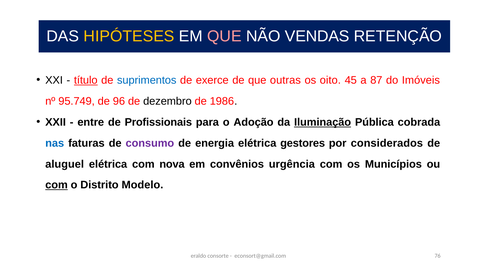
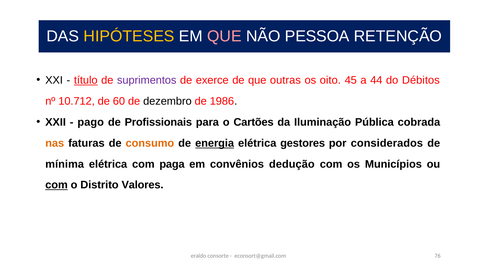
VENDAS: VENDAS -> PESSOA (317, 36)
suprimentos colour: blue -> purple (147, 80)
87: 87 -> 44 (376, 80)
Imóveis: Imóveis -> Débitos (421, 80)
95.749: 95.749 -> 10.712 (77, 101)
96: 96 -> 60 (119, 101)
entre: entre -> pago (91, 122)
Adoção: Adoção -> Cartões (254, 122)
Iluminação underline: present -> none (323, 122)
nas colour: blue -> orange (55, 143)
consumo colour: purple -> orange (150, 143)
energia underline: none -> present (215, 143)
aluguel: aluguel -> mínima (65, 164)
nova: nova -> paga (172, 164)
urgência: urgência -> dedução (292, 164)
Modelo: Modelo -> Valores (143, 185)
